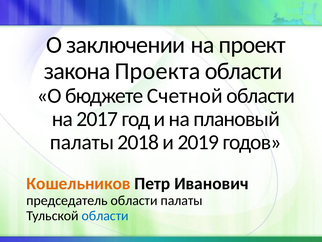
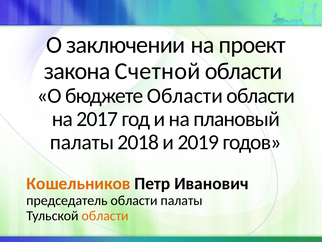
Проекта: Проекта -> Счетной (157, 71)
бюджете Счетной: Счетной -> Области (185, 96)
области colour: blue -> orange (105, 215)
